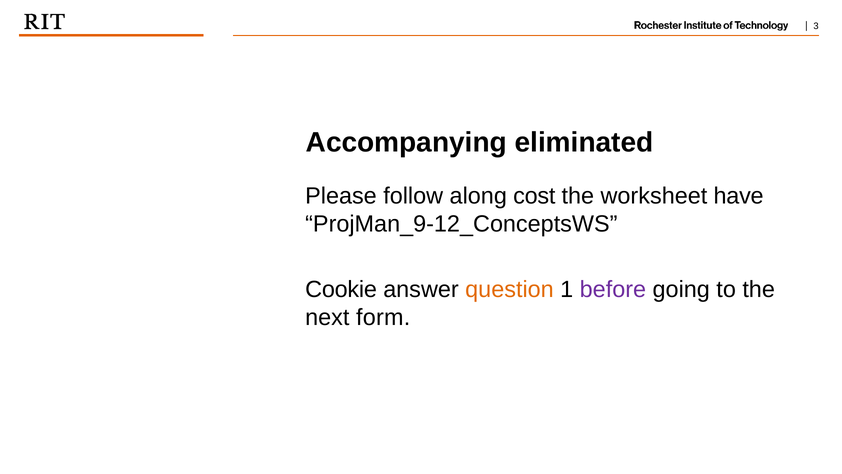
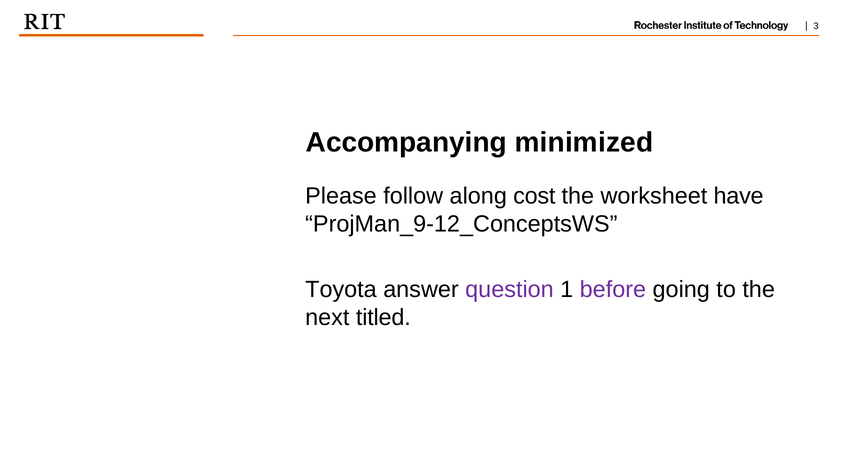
eliminated: eliminated -> minimized (584, 142)
Cookie: Cookie -> Toyota (341, 289)
question colour: orange -> purple (509, 289)
form: form -> titled (383, 317)
